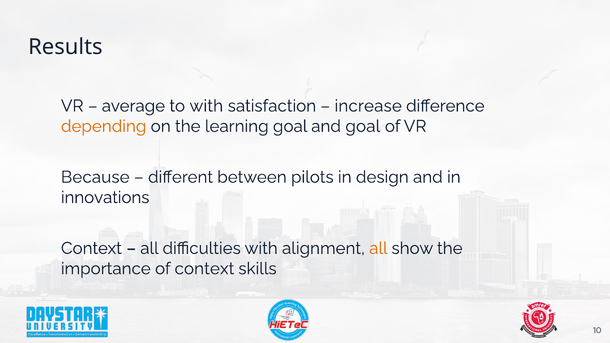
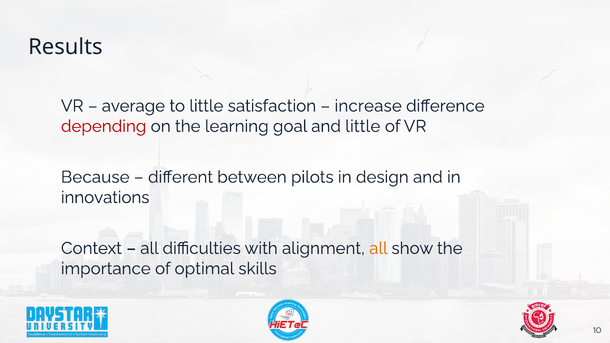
to with: with -> little (206, 106)
depending colour: orange -> red (104, 126)
and goal: goal -> little (363, 126)
of context: context -> optimal (204, 269)
